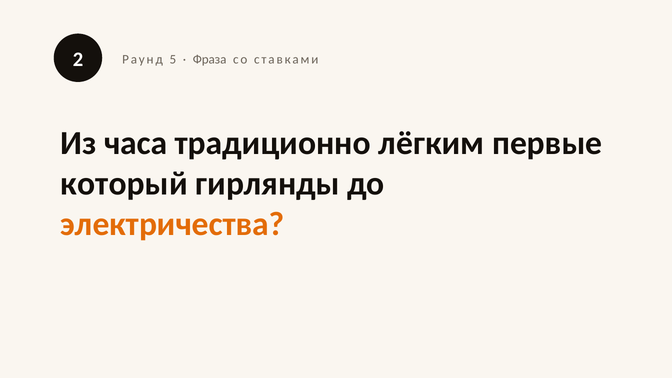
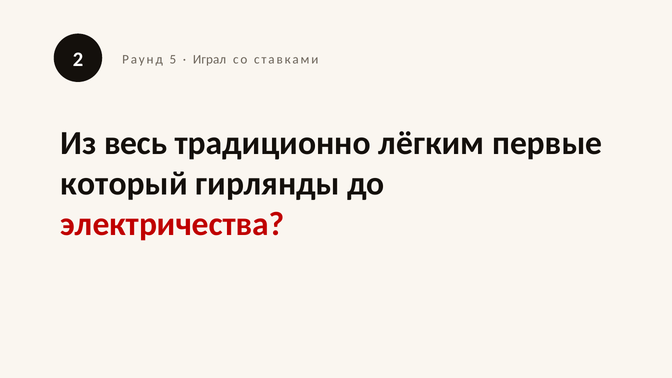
Фраза: Фраза -> Играл (209, 59)
часа: часа -> весь (136, 143)
электричества colour: orange -> red (172, 224)
